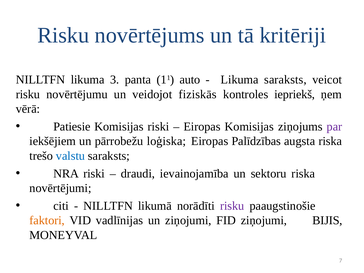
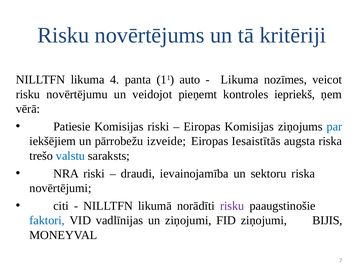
3: 3 -> 4 (115, 80)
Likuma saraksts: saraksts -> nozīmes (285, 80)
fiziskās: fiziskās -> pieņemt (198, 94)
par colour: purple -> blue (334, 127)
loģiska: loģiska -> izveide (166, 141)
Palīdzības: Palīdzības -> Iesaistītās (256, 141)
faktori colour: orange -> blue (47, 220)
